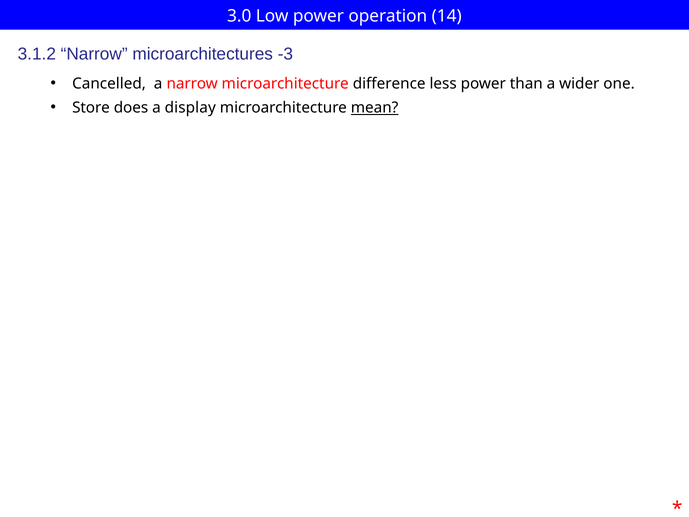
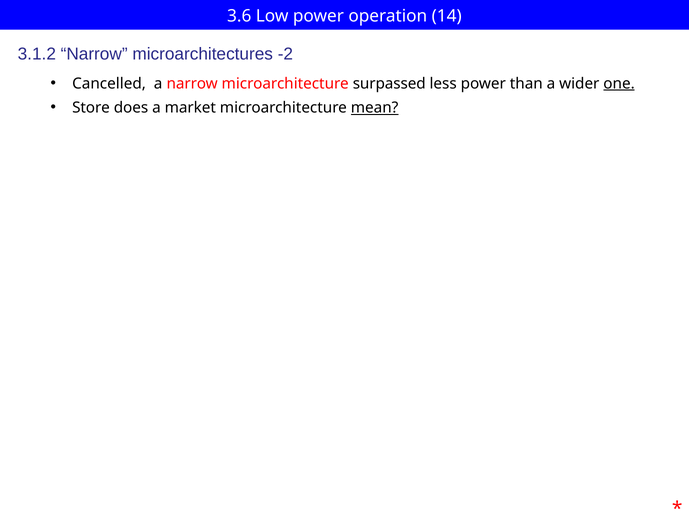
3.0: 3.0 -> 3.6 (239, 16)
-3: -3 -> -2 (285, 54)
difference: difference -> surpassed (389, 84)
one underline: none -> present (619, 84)
display: display -> market (190, 108)
